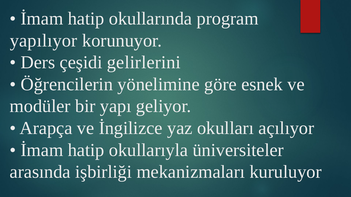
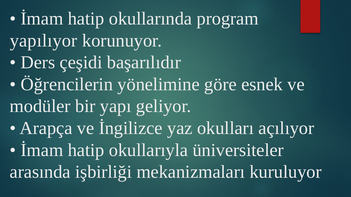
gelirlerini: gelirlerini -> başarılıdır (144, 63)
